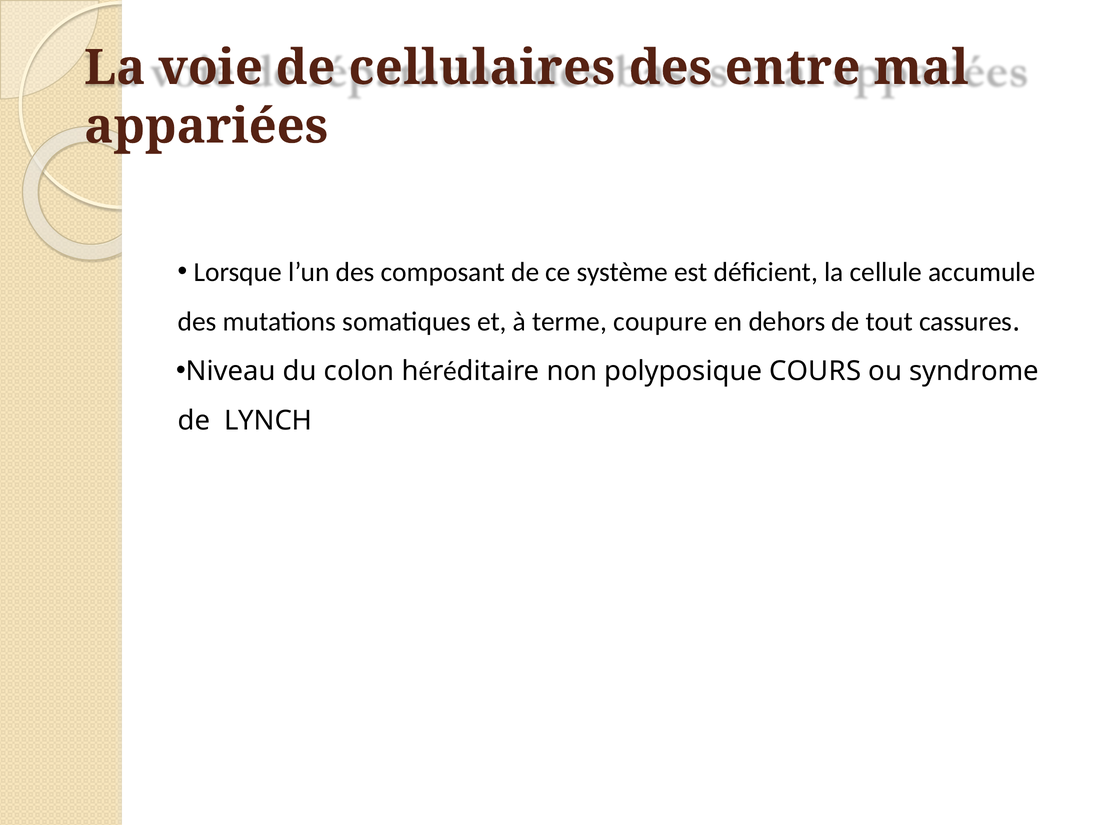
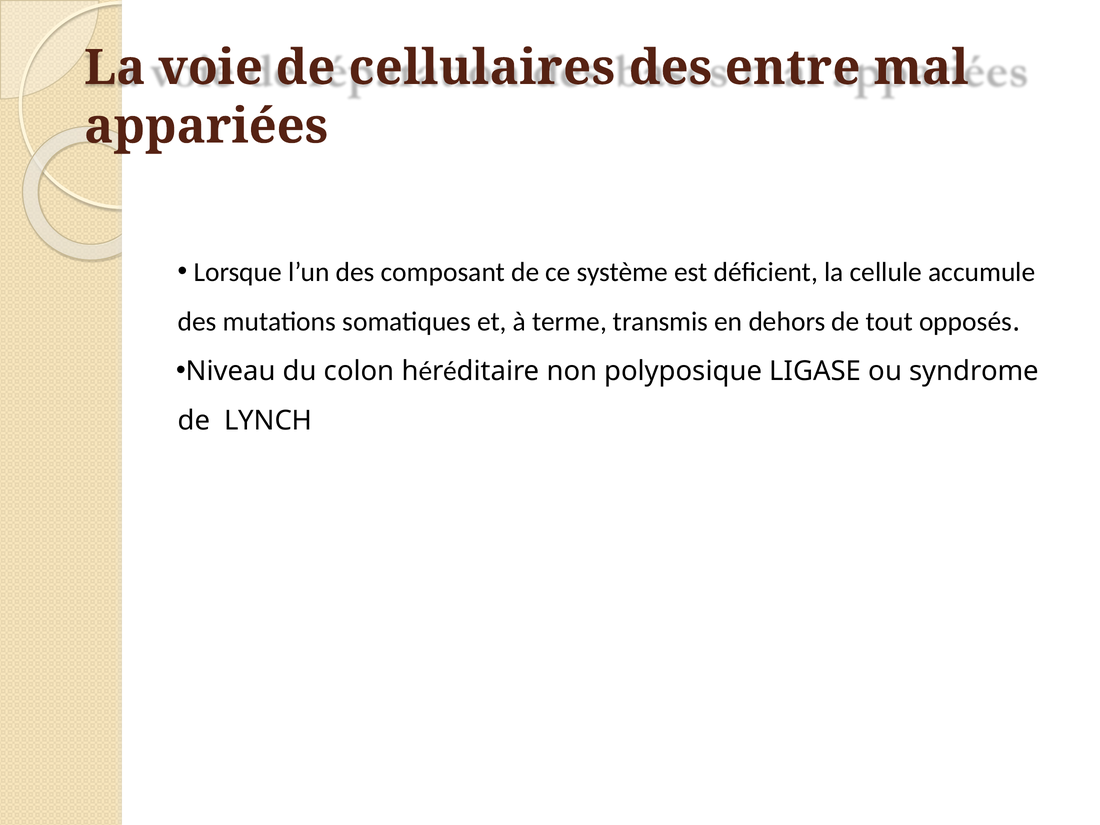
coupure: coupure -> transmis (661, 321)
cassures: cassures -> opposés (966, 321)
COURS: COURS -> LIGASE (815, 371)
